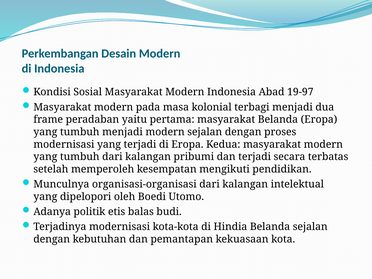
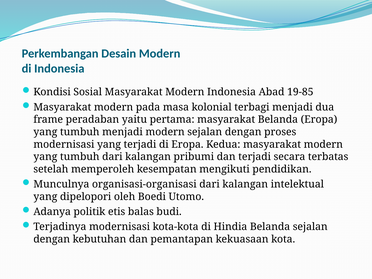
19-97: 19-97 -> 19-85 (300, 92)
